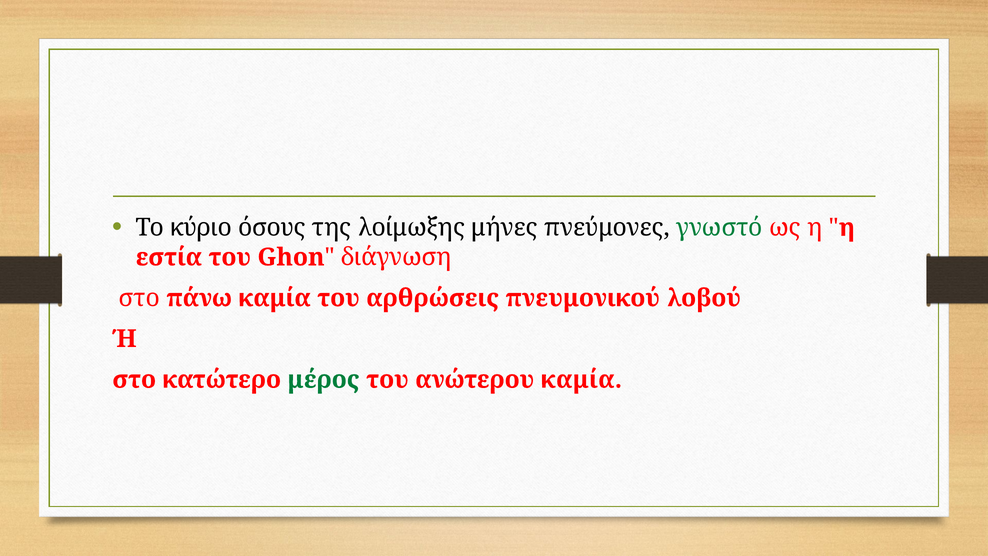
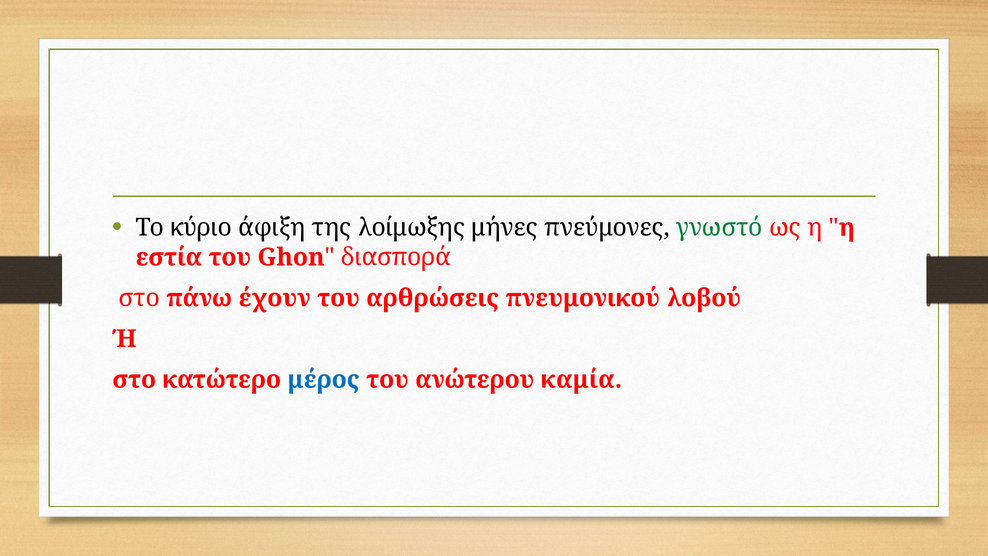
όσους: όσους -> άφιξη (272, 228)
διάγνωση: διάγνωση -> διασπορά (396, 257)
πάνω καμία: καμία -> έχουν (275, 298)
μέρος colour: green -> blue (324, 379)
